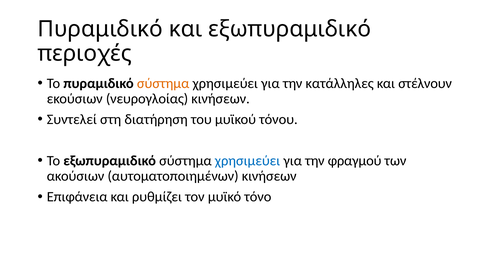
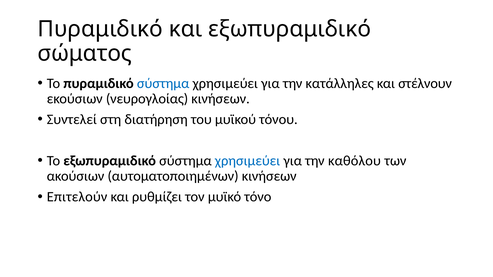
περιοχές: περιοχές -> σώματος (85, 54)
σύστημα colour: orange -> blue (163, 83)
φραγμού: φραγμού -> καθόλου (354, 161)
Επιφάνεια: Επιφάνεια -> Επιτελούν (77, 197)
